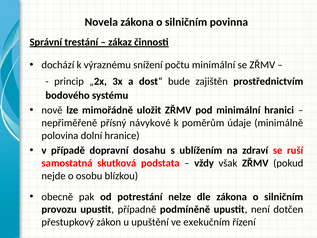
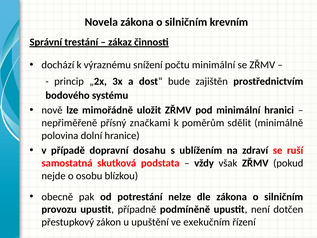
povinna: povinna -> krevním (229, 22)
návykové: návykové -> značkami (150, 123)
údaje: údaje -> sdělit (239, 123)
